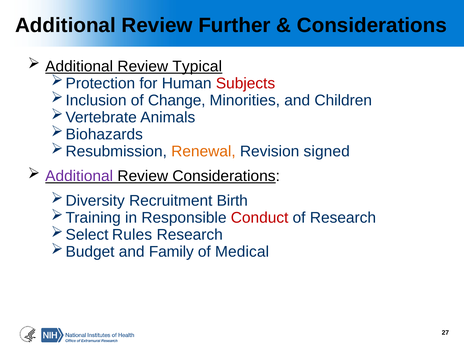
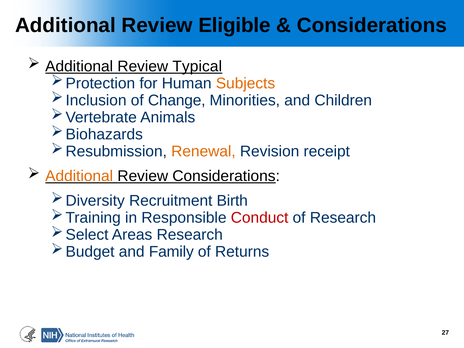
Further: Further -> Eligible (235, 25)
Subjects colour: red -> orange (246, 83)
signed: signed -> receipt (327, 151)
Additional colour: purple -> orange (79, 176)
Rules: Rules -> Areas (132, 235)
Medical: Medical -> Returns (242, 252)
